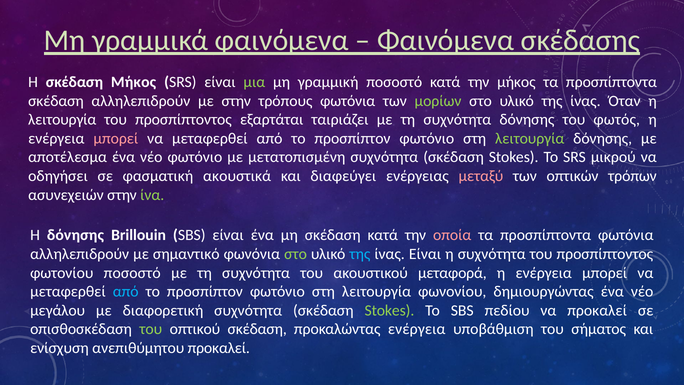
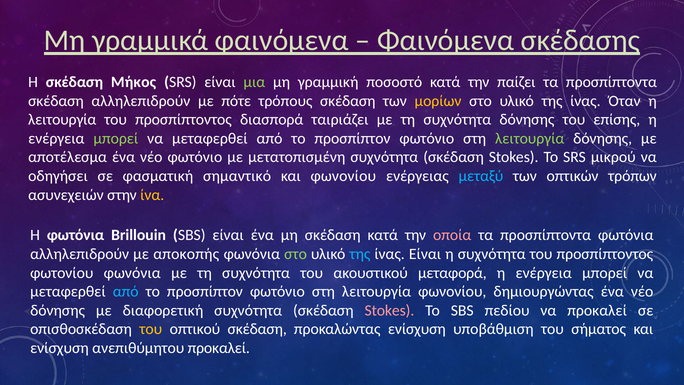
την μήκος: μήκος -> παίζει (516, 82)
με στην: στην -> πότε (236, 101)
τρόπους φωτόνια: φωτόνια -> σκέδαση (348, 101)
μορίων colour: light green -> yellow (438, 101)
εξαρτάται: εξαρτάται -> διασπορά (272, 120)
φωτός: φωτός -> επίσης (617, 120)
μπορεί colour: pink -> light green (116, 138)
ακουστικά: ακουστικά -> σημαντικό (237, 176)
και διαφεύγει: διαφεύγει -> φωνονίου (343, 176)
μεταξύ colour: pink -> light blue (481, 176)
ίνα colour: light green -> yellow (152, 195)
Η δόνησης: δόνησης -> φωτόνια (76, 235)
σημαντικό: σημαντικό -> αποκοπής (186, 254)
φωτονίου ποσοστό: ποσοστό -> φωνόνια (132, 273)
μεγάλου: μεγάλου -> δόνησης (58, 310)
Stokes colour: light green -> pink (389, 310)
του colour: light green -> yellow (151, 329)
προκαλώντας ενέργεια: ενέργεια -> ενίσχυση (417, 329)
